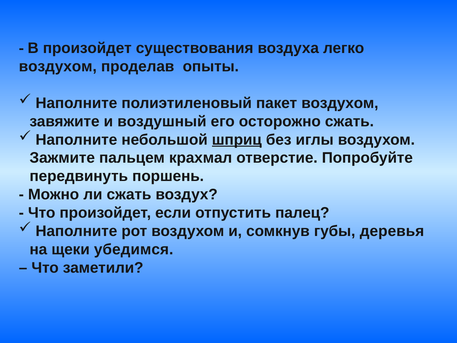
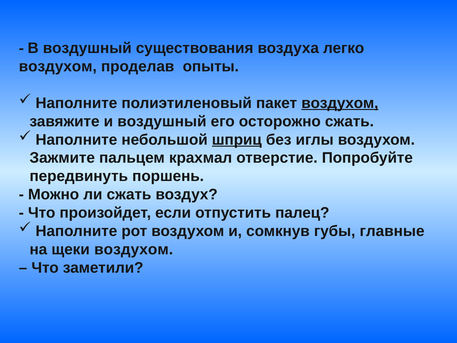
В произойдет: произойдет -> воздушный (87, 48)
воздухом underline: none -> present (340, 103)
деревья: деревья -> главные (392, 231)
щеки убедимся: убедимся -> воздухом (134, 249)
